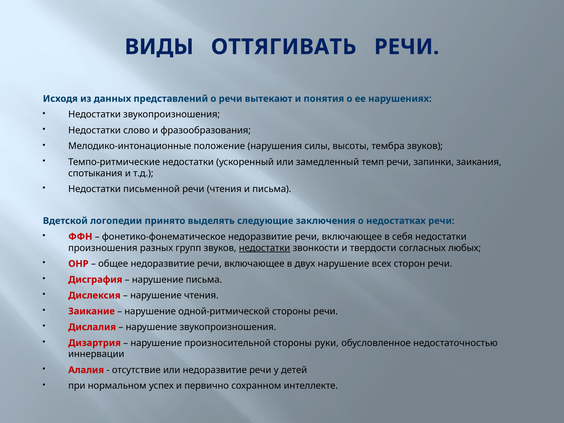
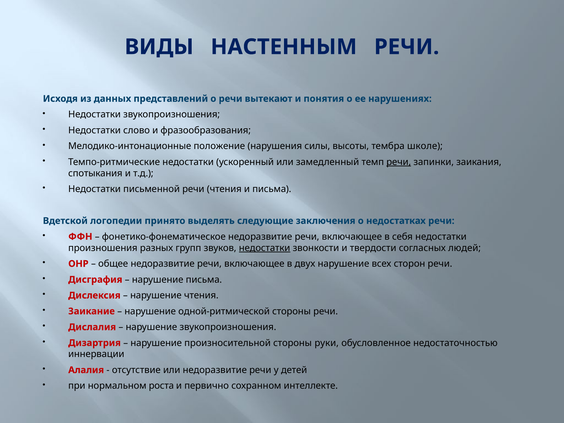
ОТТЯГИВАТЬ: ОТТЯГИВАТЬ -> НАСТЕННЫМ (284, 47)
тембра звуков: звуков -> школе (425, 146)
речи underline: none -> present (399, 162)
любых: любых -> людей (465, 248)
успех: успех -> роста (161, 386)
